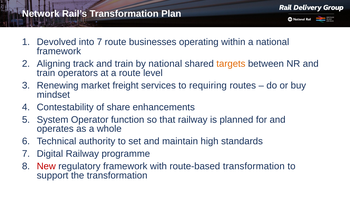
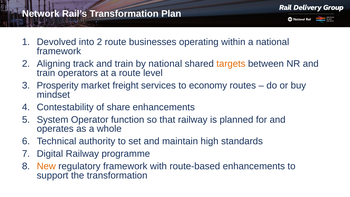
into 7: 7 -> 2 (99, 42)
Renewing: Renewing -> Prosperity (58, 85)
requiring: requiring -> economy (208, 85)
New colour: red -> orange (46, 166)
route-based transformation: transformation -> enhancements (254, 166)
